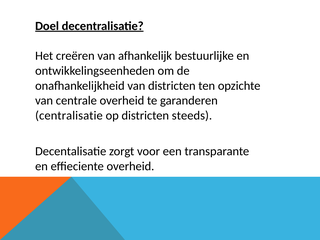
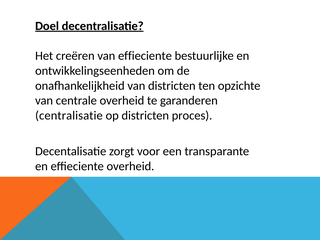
van afhankelijk: afhankelijk -> effieciente (145, 56)
steeds: steeds -> proces (192, 116)
